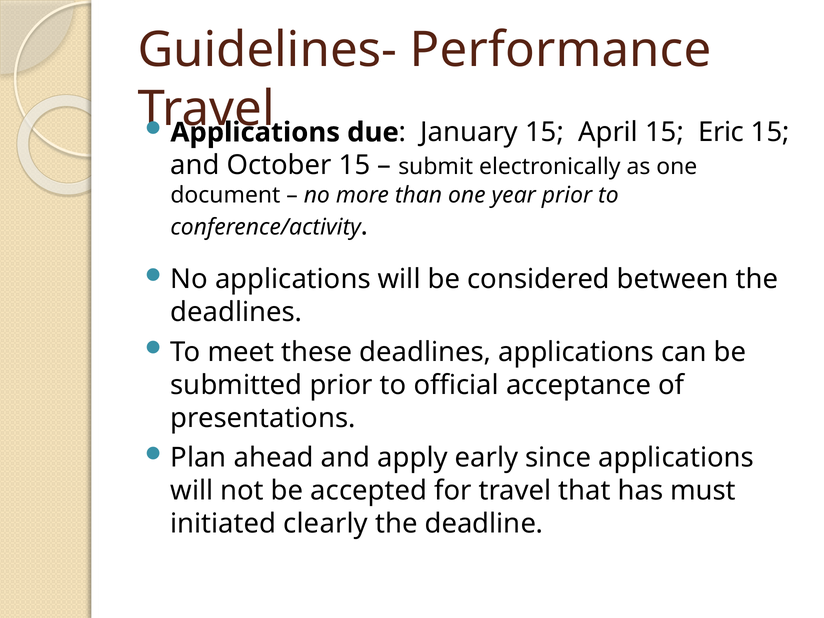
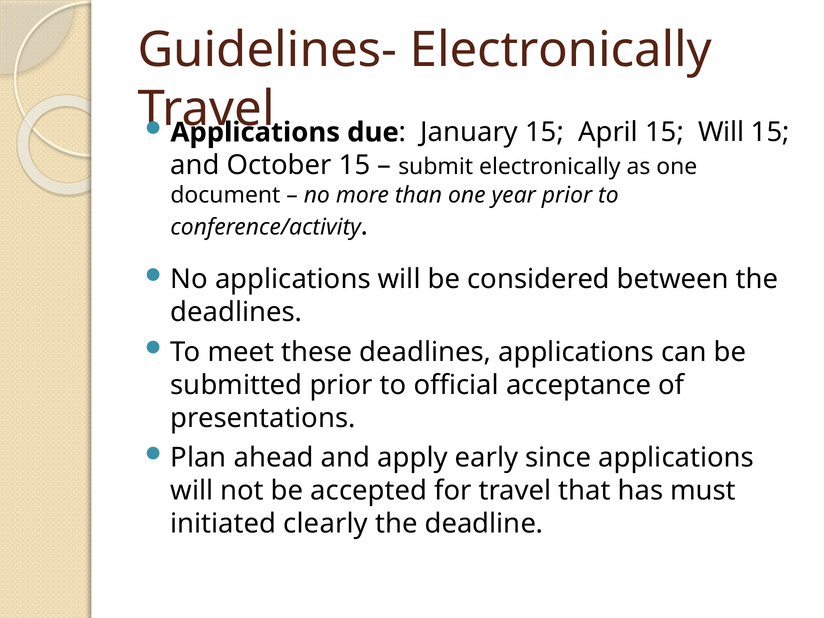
Guidelines- Performance: Performance -> Electronically (561, 50)
15 Eric: Eric -> Will (721, 132)
